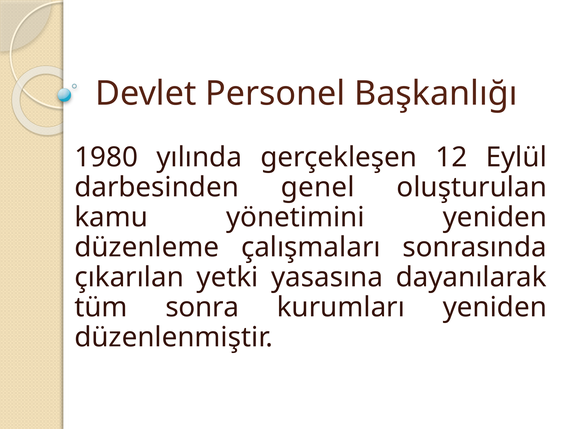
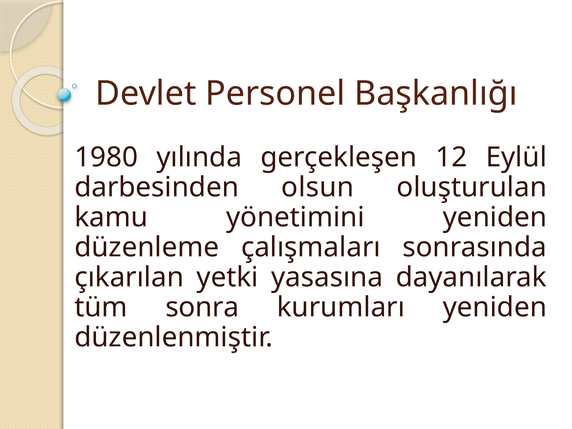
genel: genel -> olsun (318, 187)
